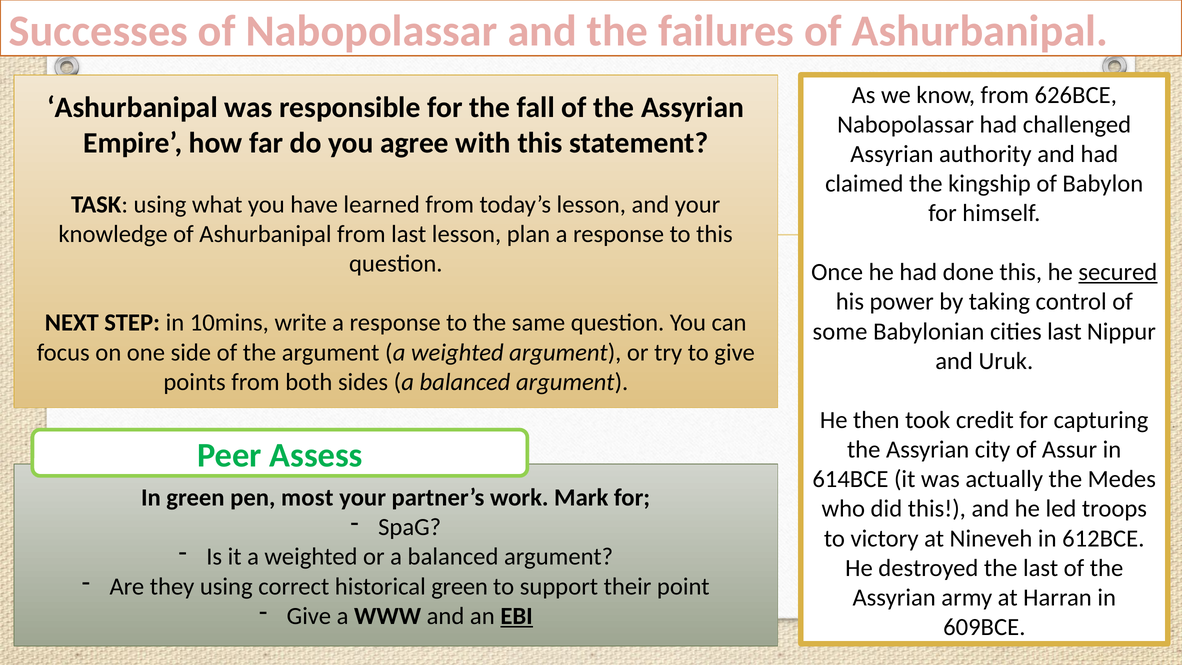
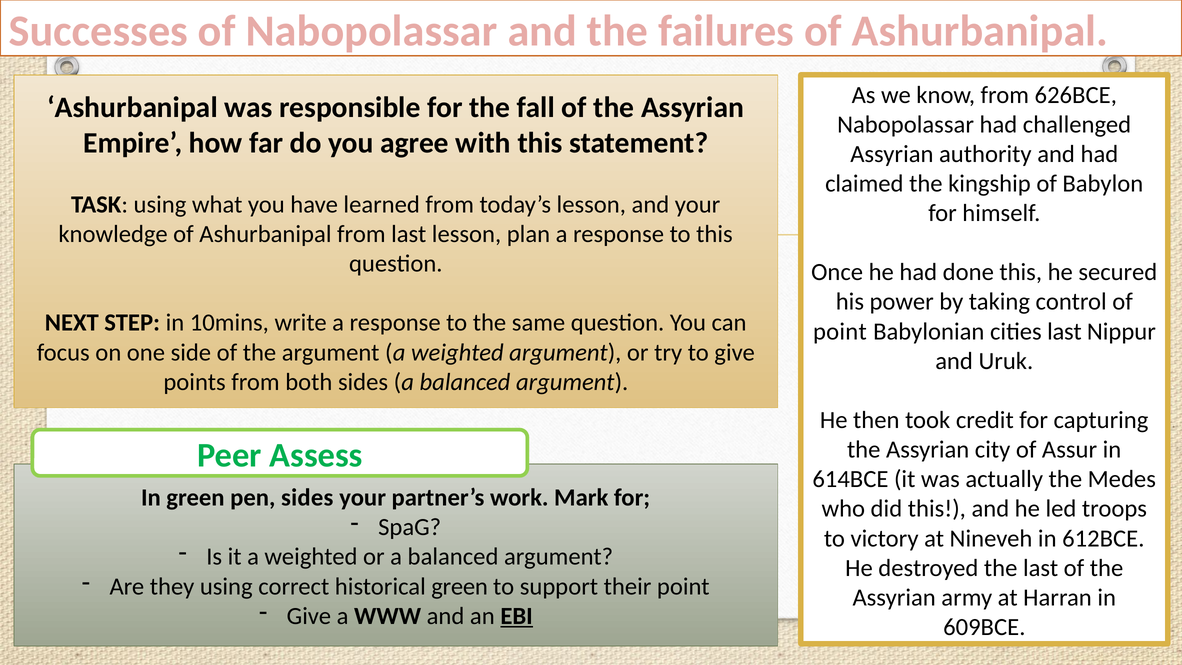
secured underline: present -> none (1118, 272)
some: some -> point (840, 331)
pen most: most -> sides (307, 498)
